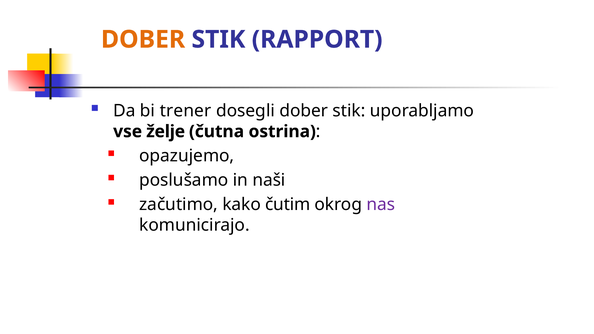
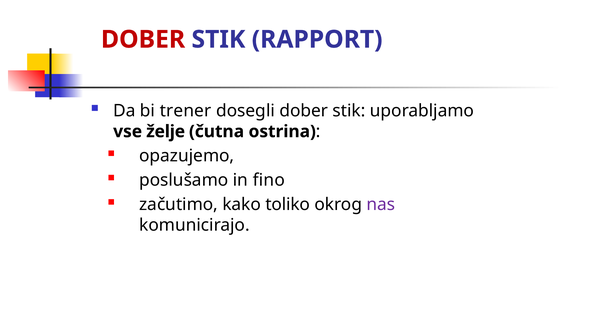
DOBER colour: orange -> red (143, 39)
naši: naši -> fino (269, 180)
čutim: čutim -> toliko (288, 204)
